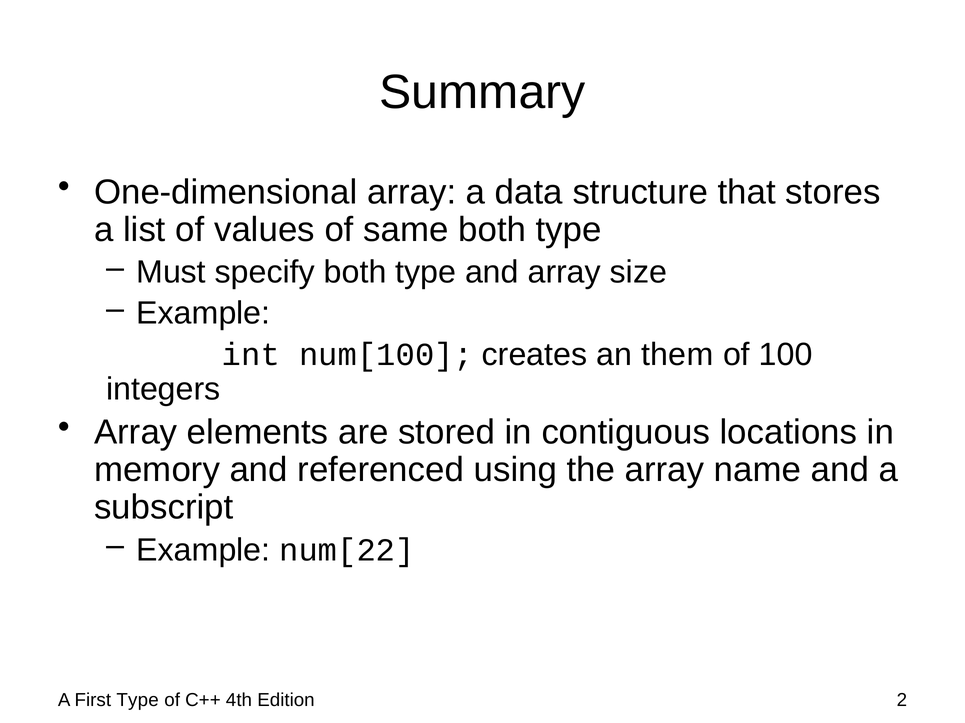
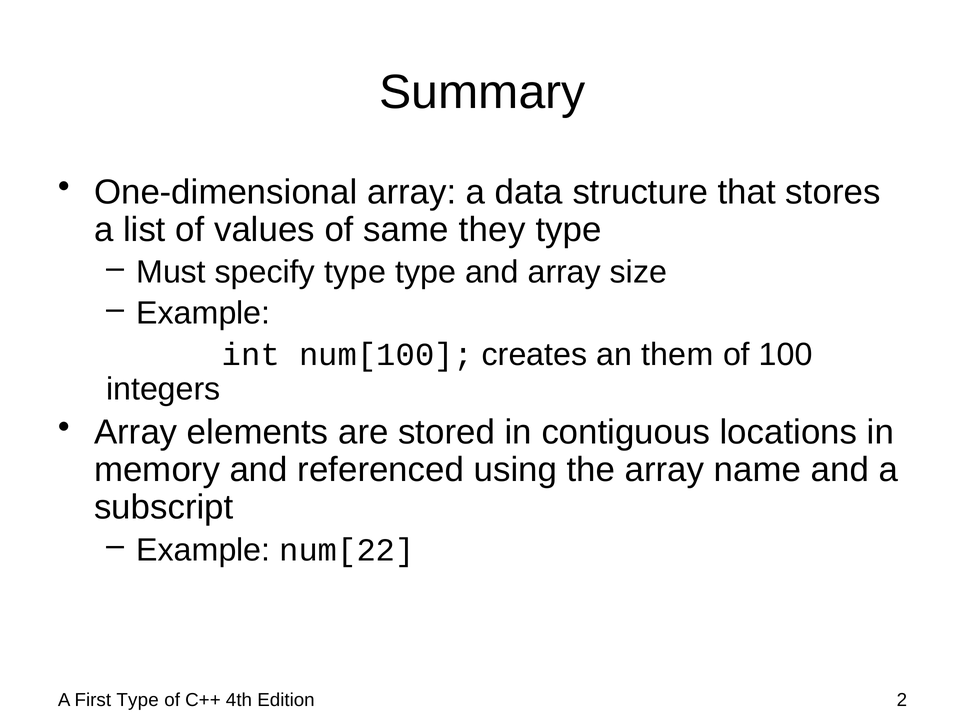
same both: both -> they (492, 230)
specify both: both -> type (355, 273)
